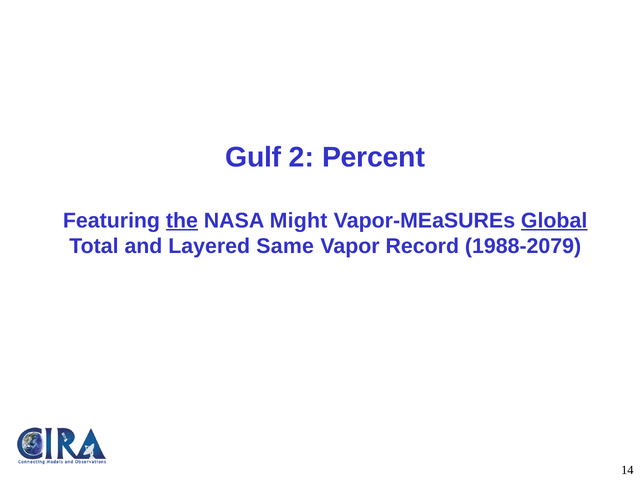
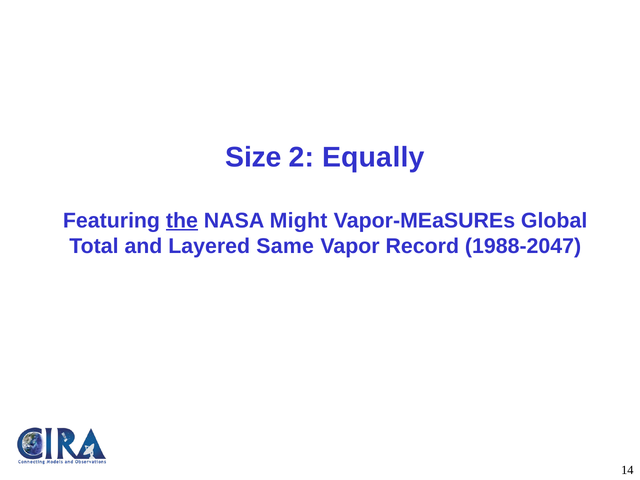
Gulf: Gulf -> Size (253, 157)
Percent: Percent -> Equally (373, 157)
Global underline: present -> none (554, 221)
1988-2079: 1988-2079 -> 1988-2047 (523, 246)
